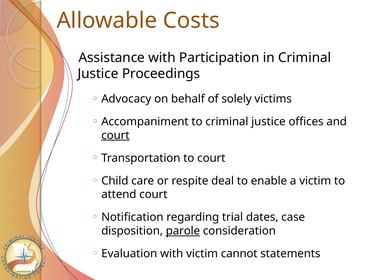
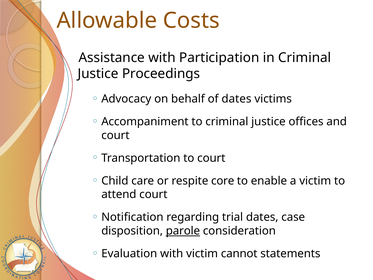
of solely: solely -> dates (236, 99)
court underline: present -> none (115, 135)
deal: deal -> core (223, 181)
